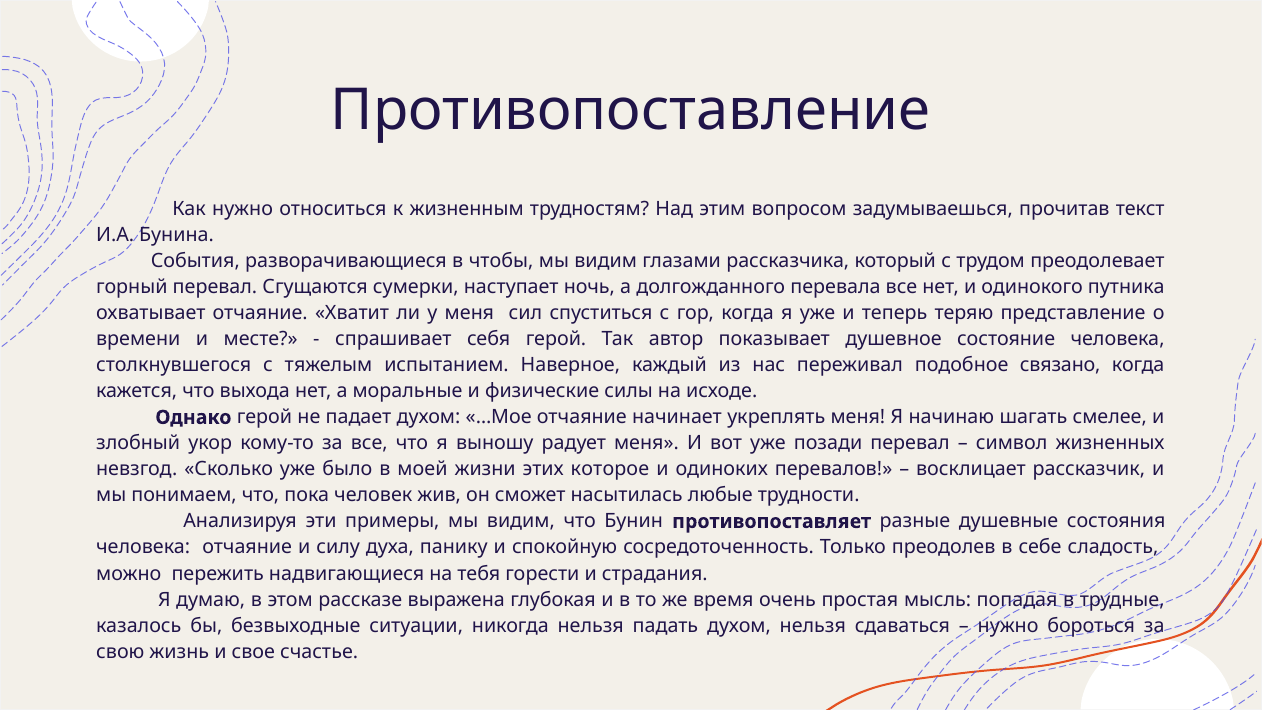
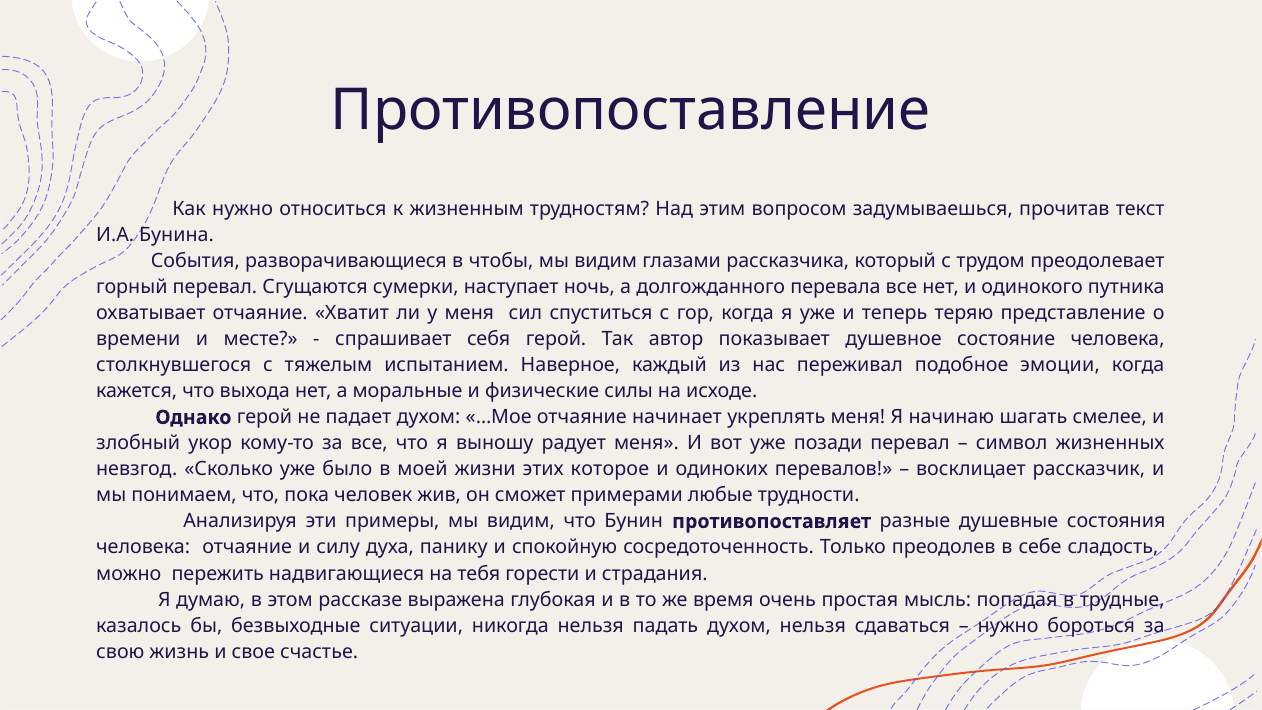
связано: связано -> эмоции (1060, 365)
насытилась: насытилась -> примерами (627, 495)
